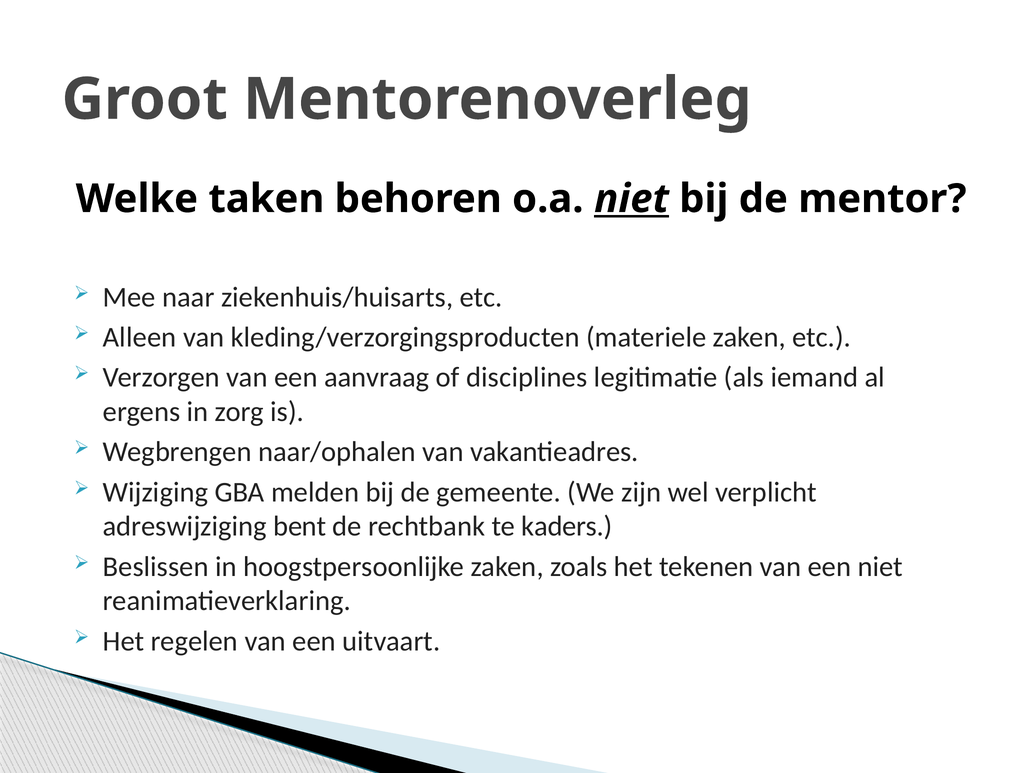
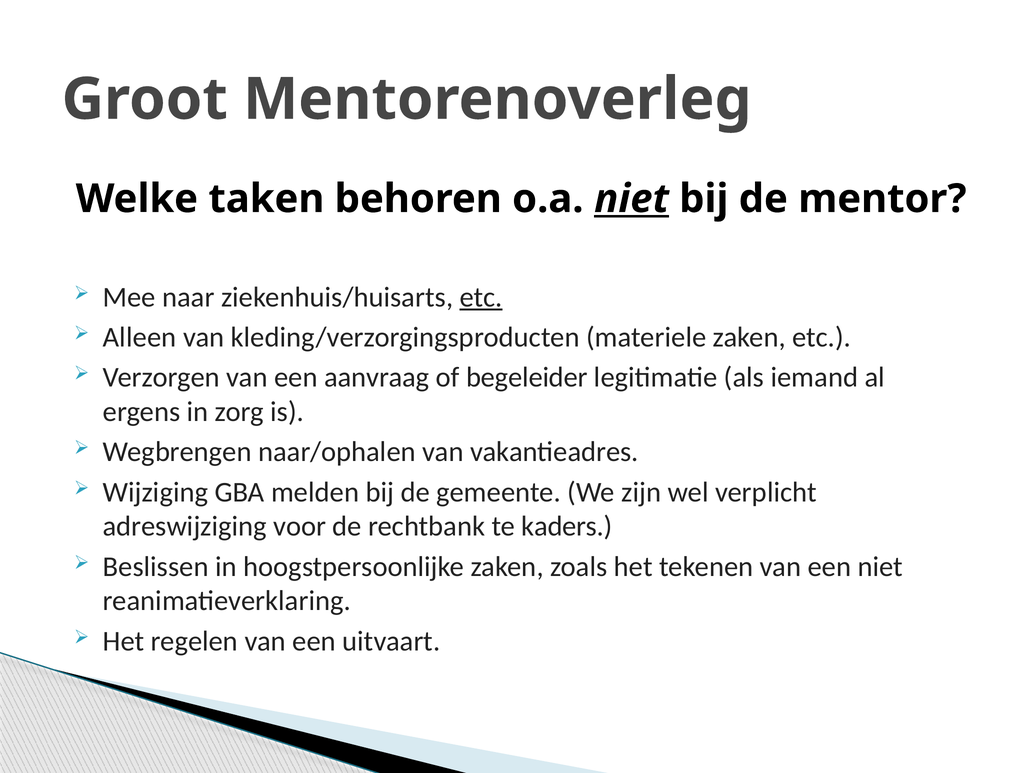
etc underline: none -> present (481, 297)
disciplines: disciplines -> begeleider (527, 377)
bent: bent -> voor (300, 526)
